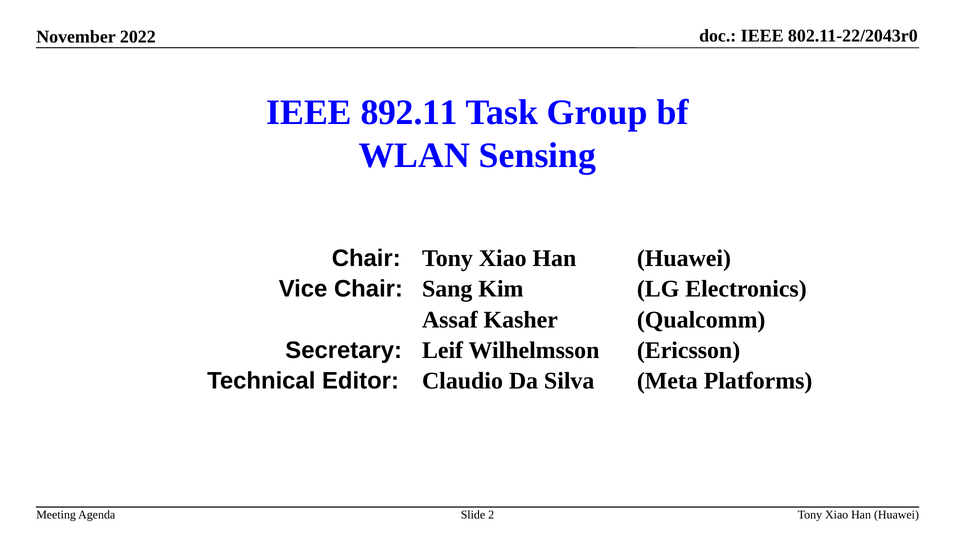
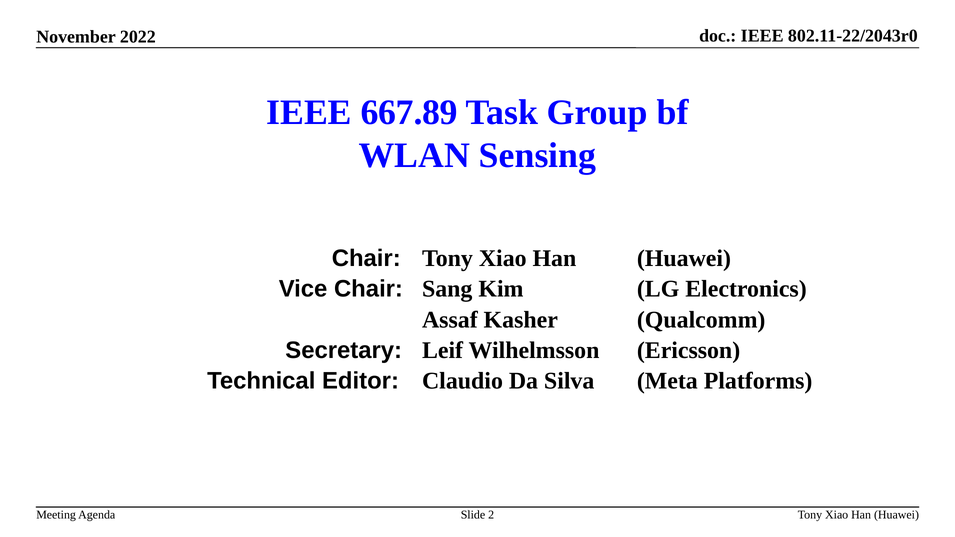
892.11: 892.11 -> 667.89 (409, 112)
